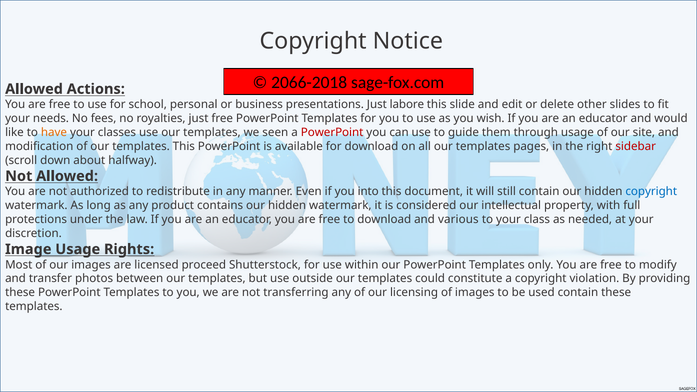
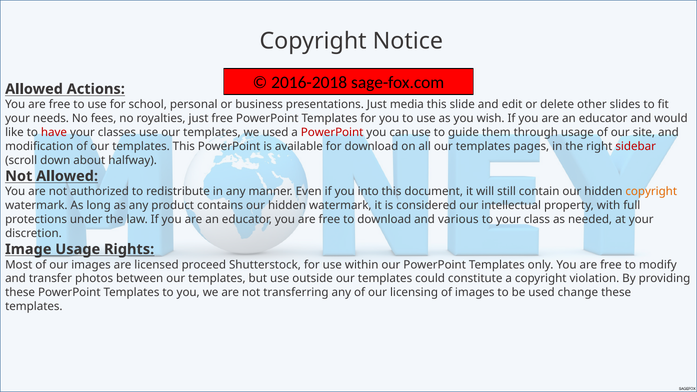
2066-2018: 2066-2018 -> 2016-2018 (309, 83)
labore: labore -> media (407, 105)
have colour: orange -> red (54, 132)
we seen: seen -> used (275, 132)
copyright colour: blue -> orange (651, 192)
used contain: contain -> change (578, 293)
